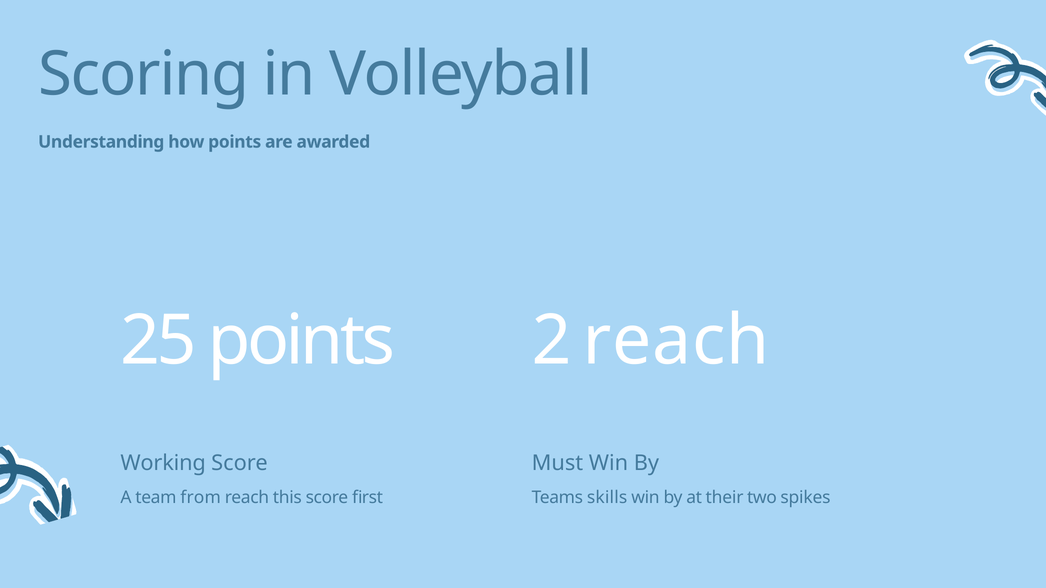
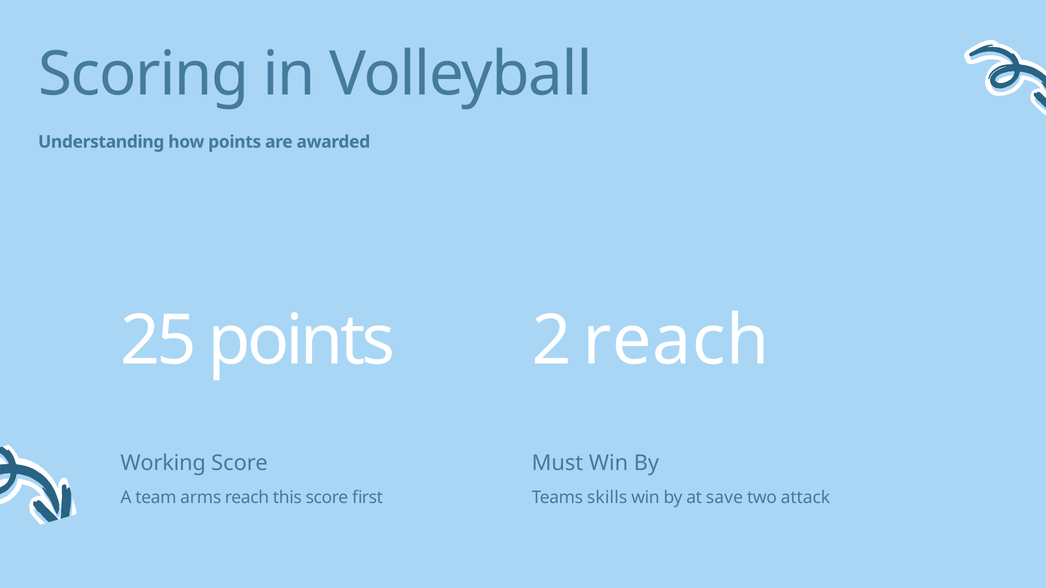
from: from -> arms (201, 498)
their: their -> save (724, 498)
spikes: spikes -> attack (805, 498)
